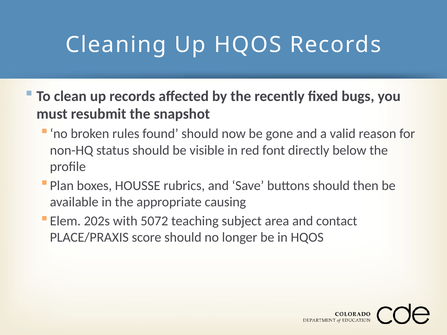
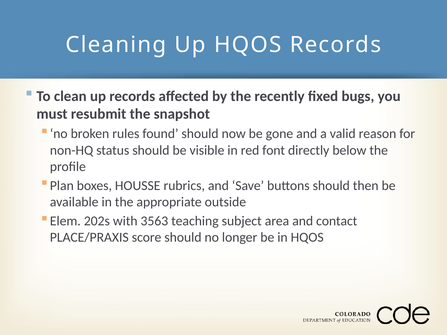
causing: causing -> outside (225, 202)
5072: 5072 -> 3563 (154, 221)
